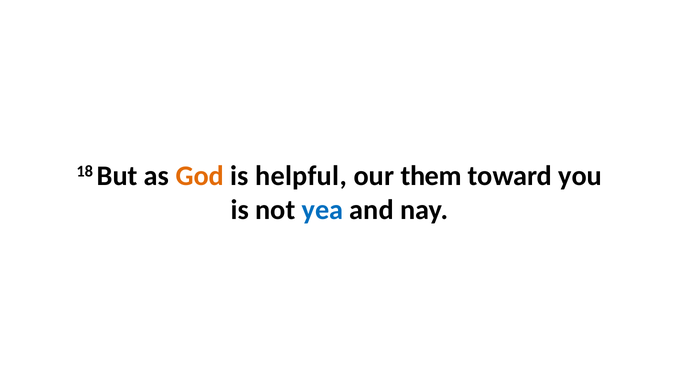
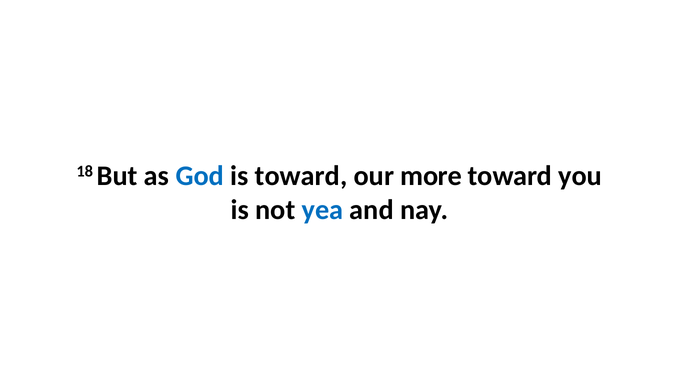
God colour: orange -> blue (200, 176)
is helpful: helpful -> toward (301, 176)
them: them -> more (431, 176)
